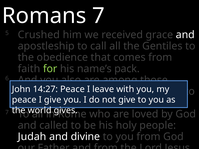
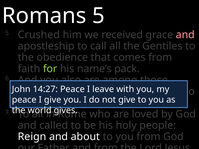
Romans 7: 7 -> 5 (98, 16)
and colour: white -> pink (185, 35)
Judah: Judah -> Reign (32, 137)
divine: divine -> about (85, 137)
